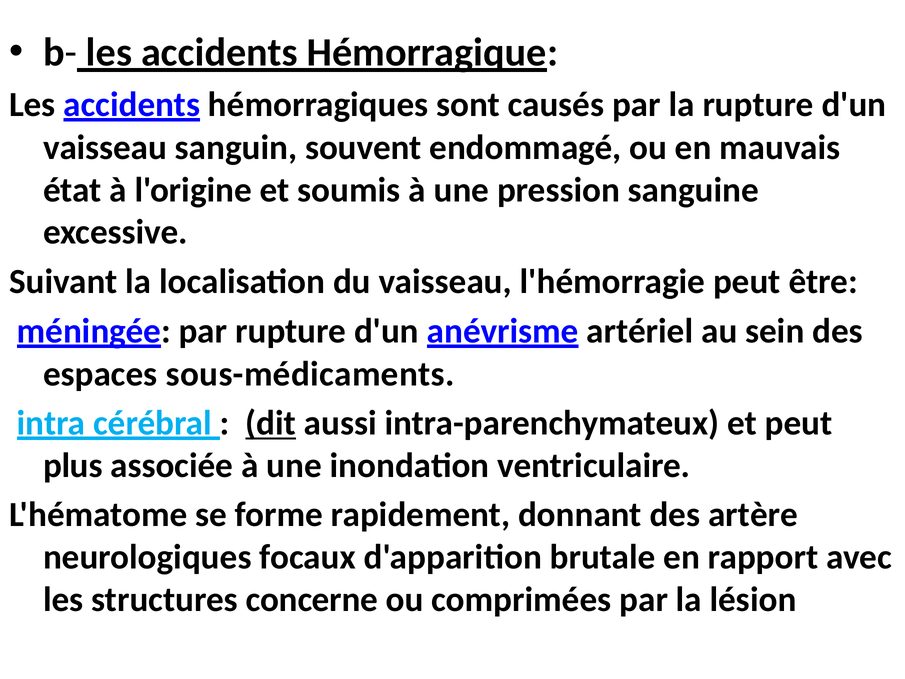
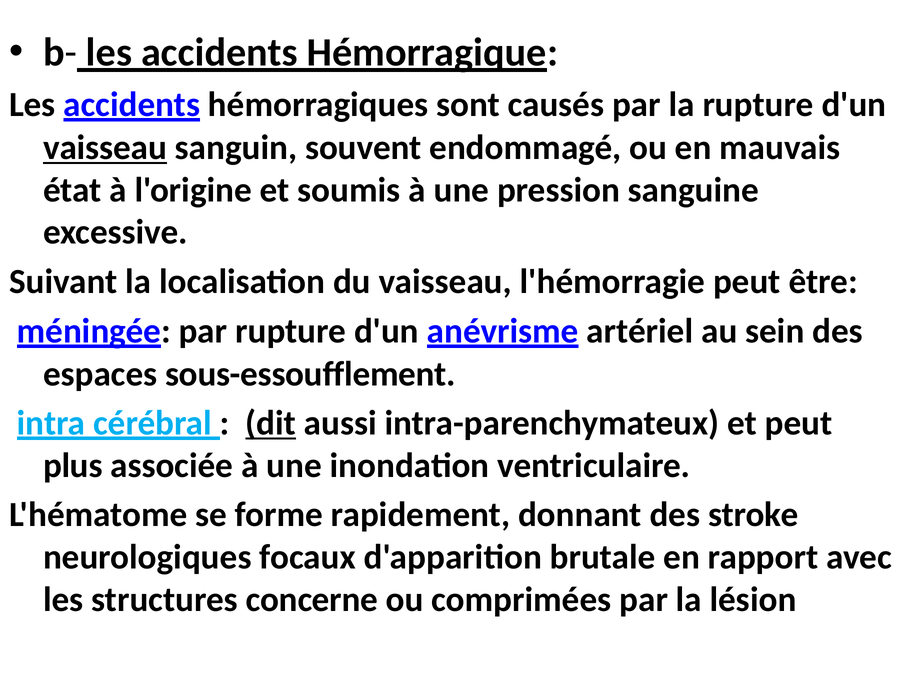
vaisseau underline: none -> present (105, 148)
sous-médicaments: sous-médicaments -> sous-essoufflement (310, 374)
artère: artère -> stroke (753, 515)
